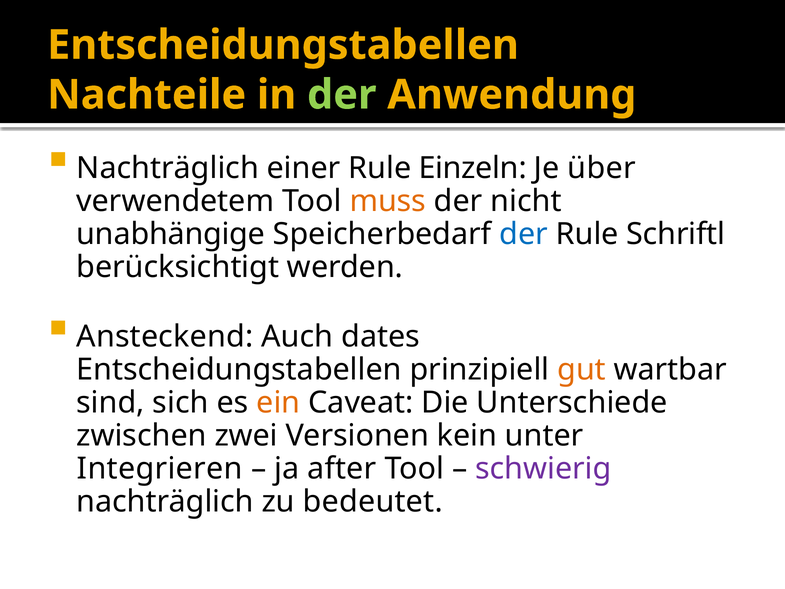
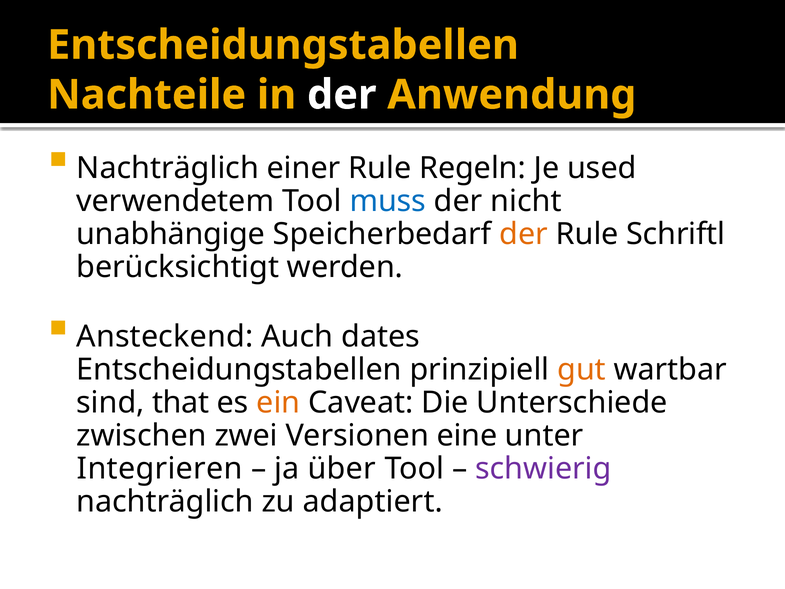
der colour: light green -> white (342, 95)
Einzeln: Einzeln -> Regeln (473, 168)
über: über -> used (602, 168)
muss colour: orange -> blue (388, 201)
der colour: blue -> orange (524, 234)
sich: sich -> that (181, 403)
kein: kein -> eine (467, 436)
after: after -> über (342, 469)
bedeutet: bedeutet -> adaptiert (373, 502)
